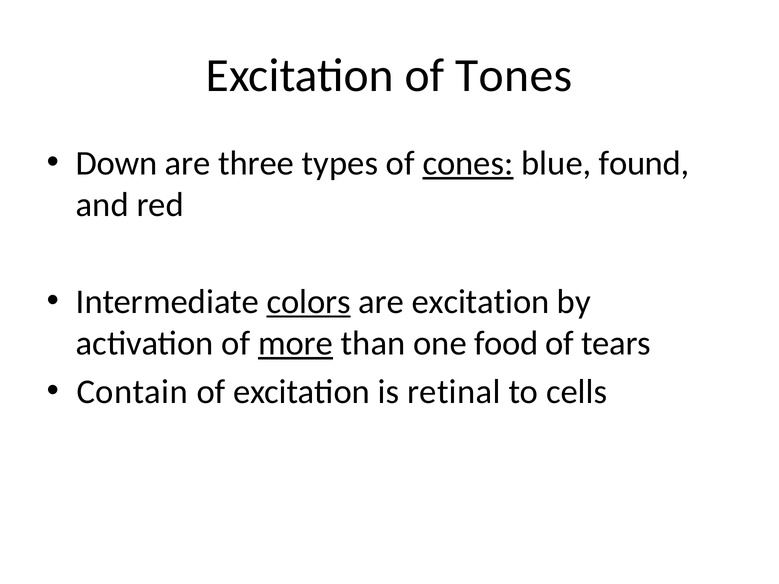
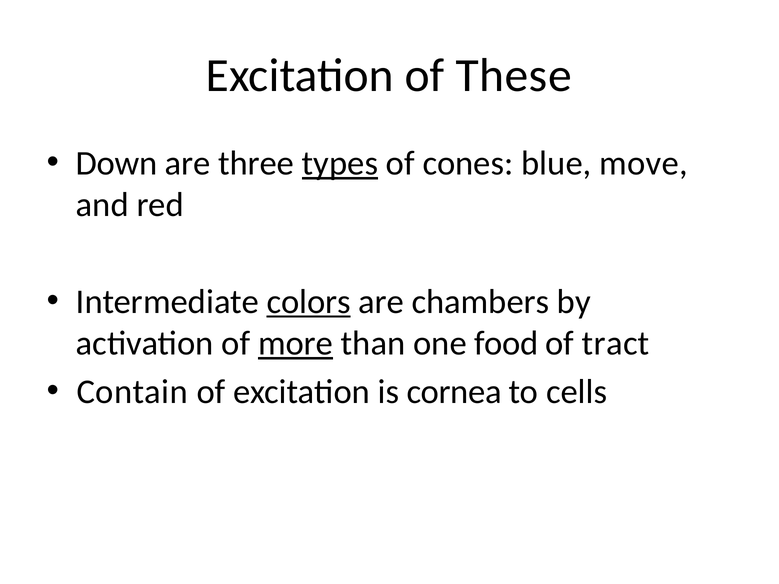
Tones: Tones -> These (514, 75)
types underline: none -> present (340, 163)
cones underline: present -> none (468, 163)
found: found -> move (644, 163)
are excitation: excitation -> chambers (480, 302)
tears: tears -> tract (616, 344)
retinal: retinal -> cornea (454, 392)
